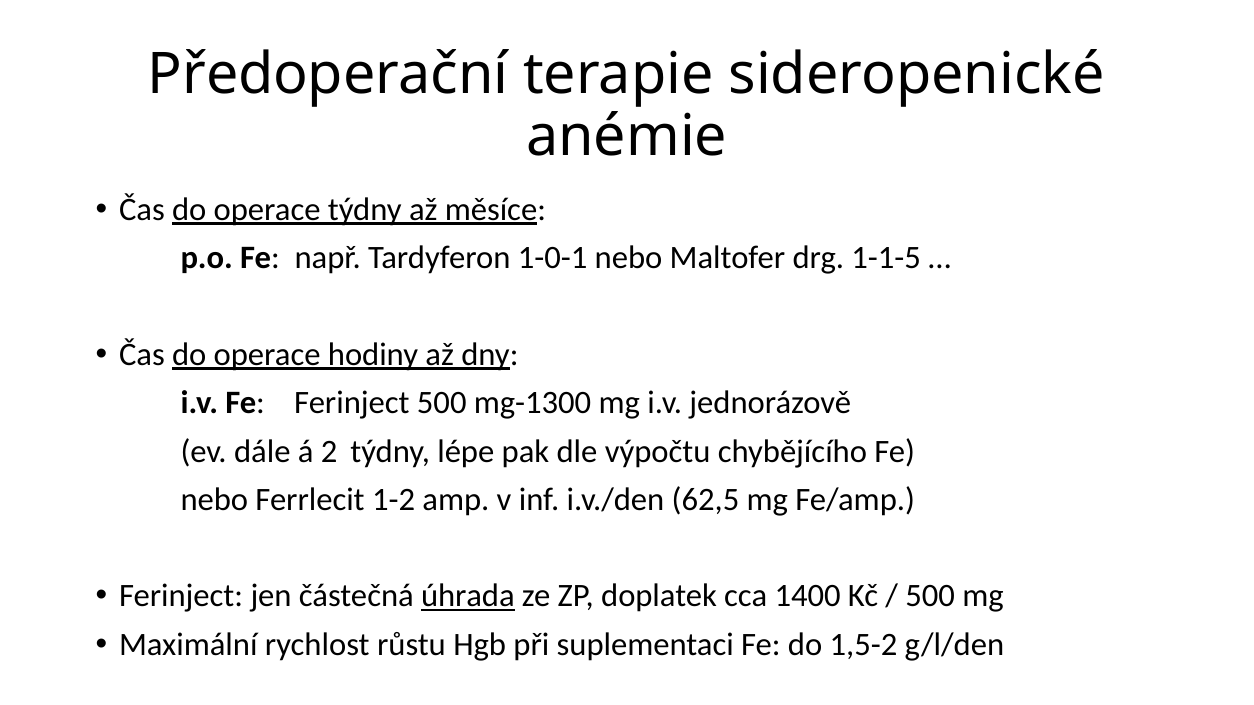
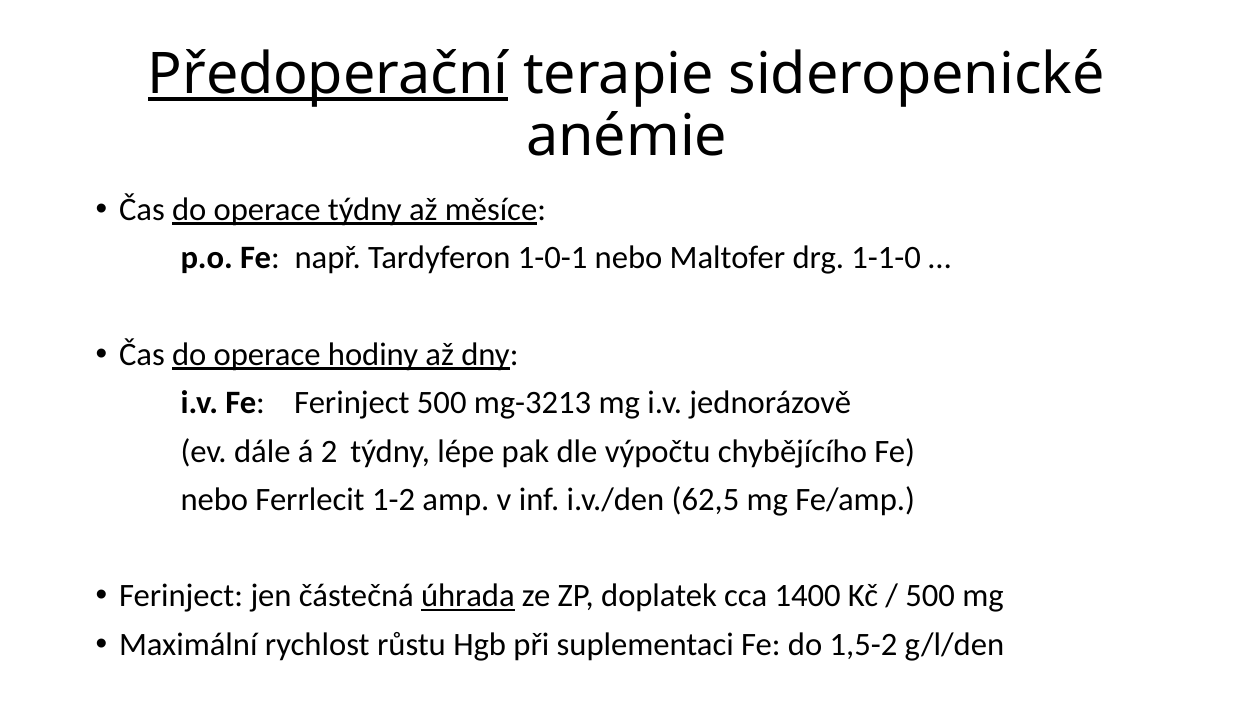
Předoperační underline: none -> present (328, 74)
1-1-5: 1-1-5 -> 1-1-0 (886, 258)
mg-1300: mg-1300 -> mg-3213 (533, 403)
